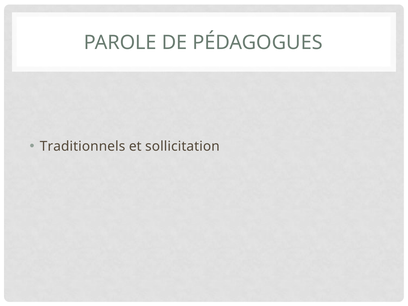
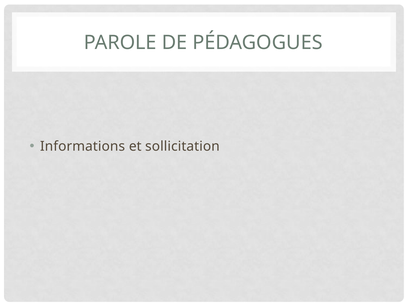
Traditionnels: Traditionnels -> Informations (83, 146)
